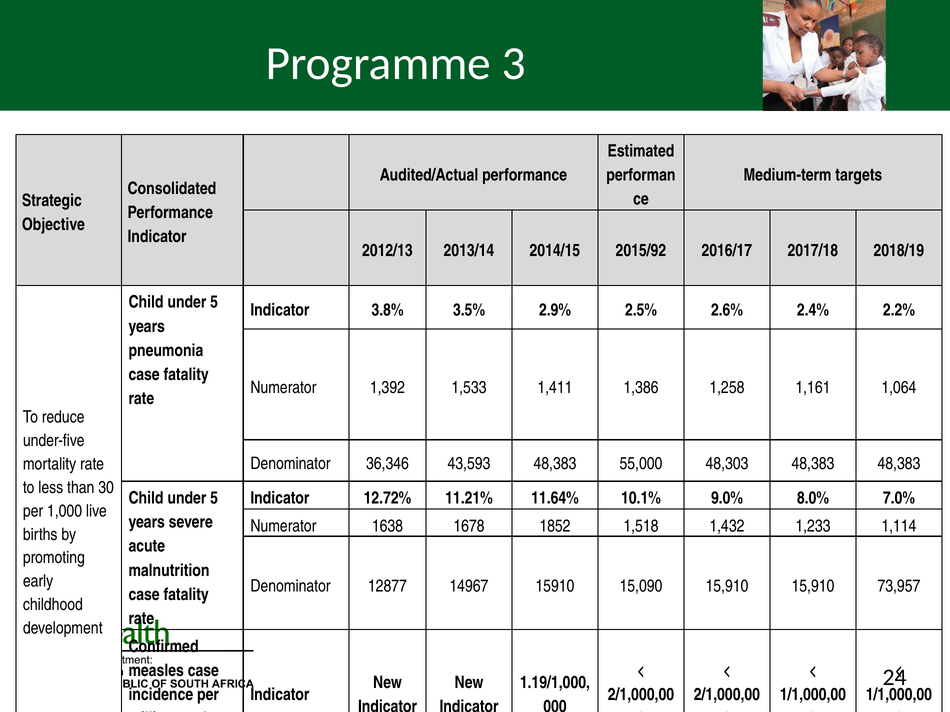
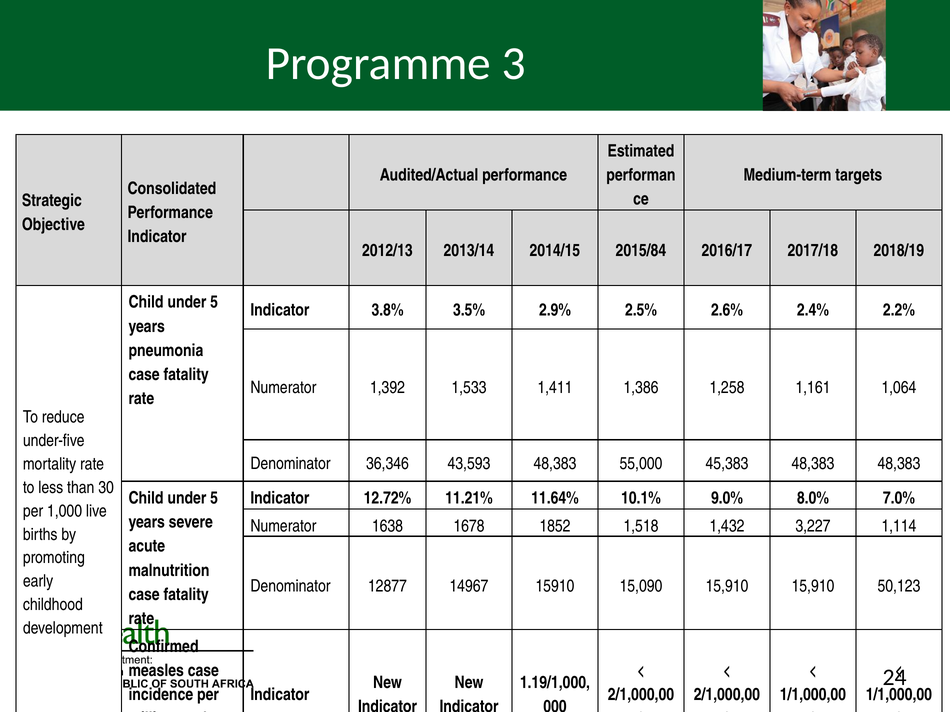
2015/92: 2015/92 -> 2015/84 (641, 251)
48,303: 48,303 -> 45,383 (727, 464)
1,233: 1,233 -> 3,227 (813, 526)
73,957: 73,957 -> 50,123 (899, 586)
